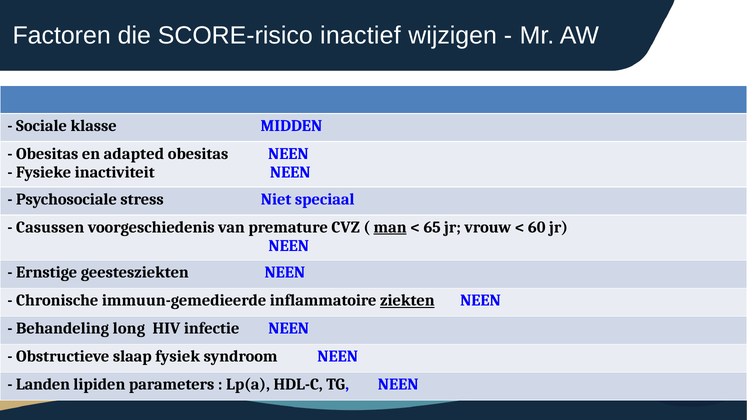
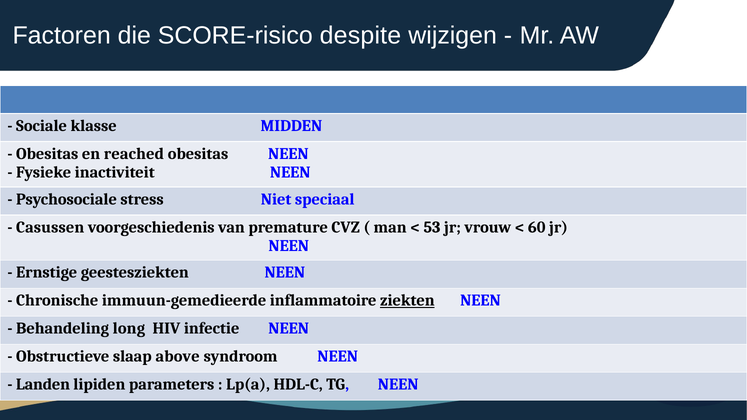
inactief: inactief -> despite (360, 36)
adapted: adapted -> reached (134, 154)
man underline: present -> none (390, 227)
65: 65 -> 53 (432, 227)
fysiek: fysiek -> above (178, 357)
